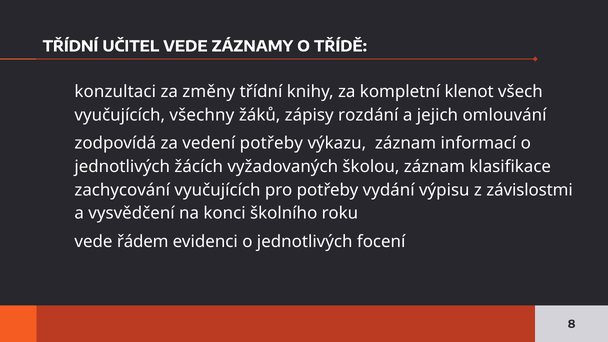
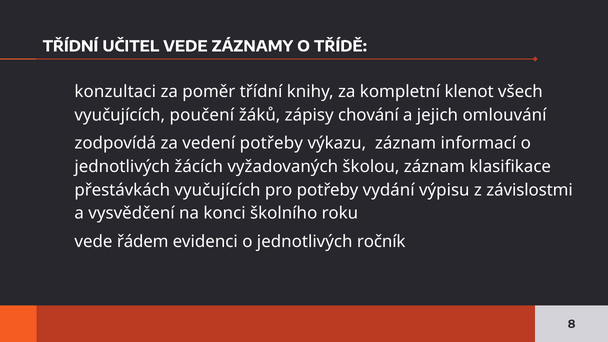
změny: změny -> poměr (209, 92)
všechny: všechny -> poučení (202, 115)
rozdání: rozdání -> chování (368, 115)
zachycování: zachycování -> přestávkách (122, 190)
focení: focení -> ročník (381, 242)
